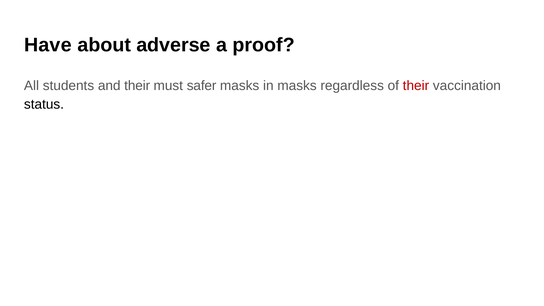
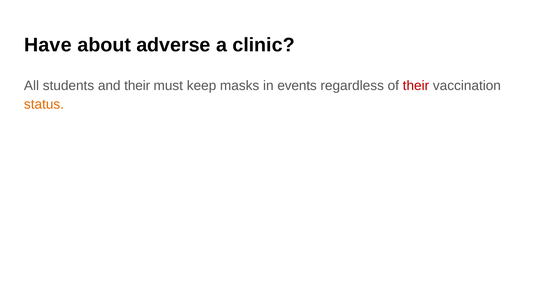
proof: proof -> clinic (264, 45)
safer: safer -> keep (202, 86)
in masks: masks -> events (297, 86)
status colour: black -> orange (44, 104)
